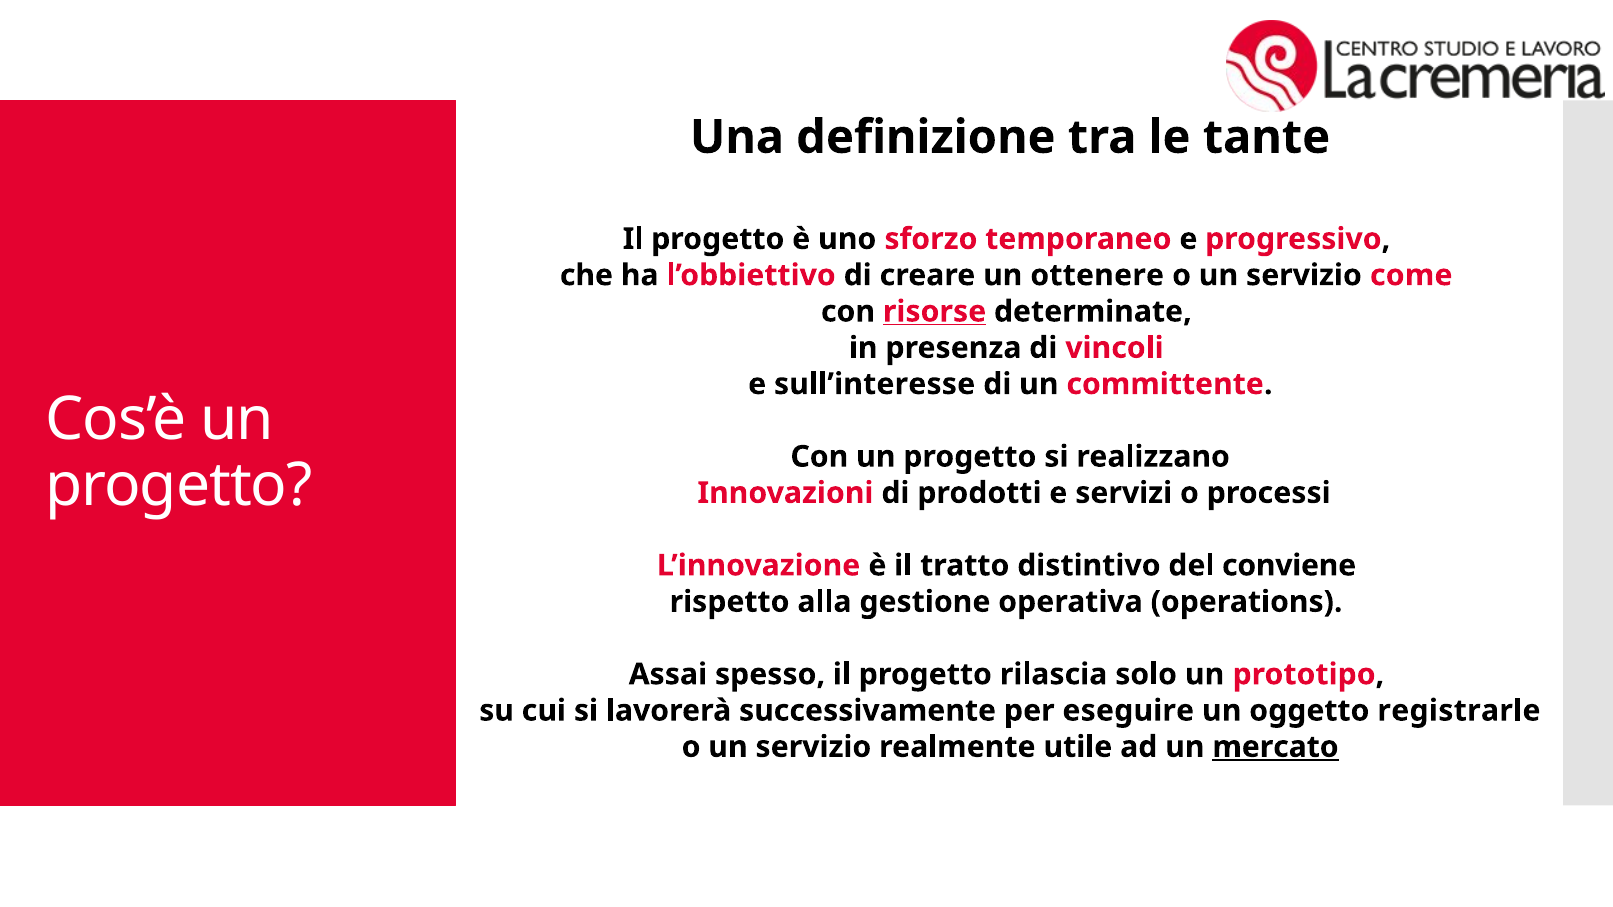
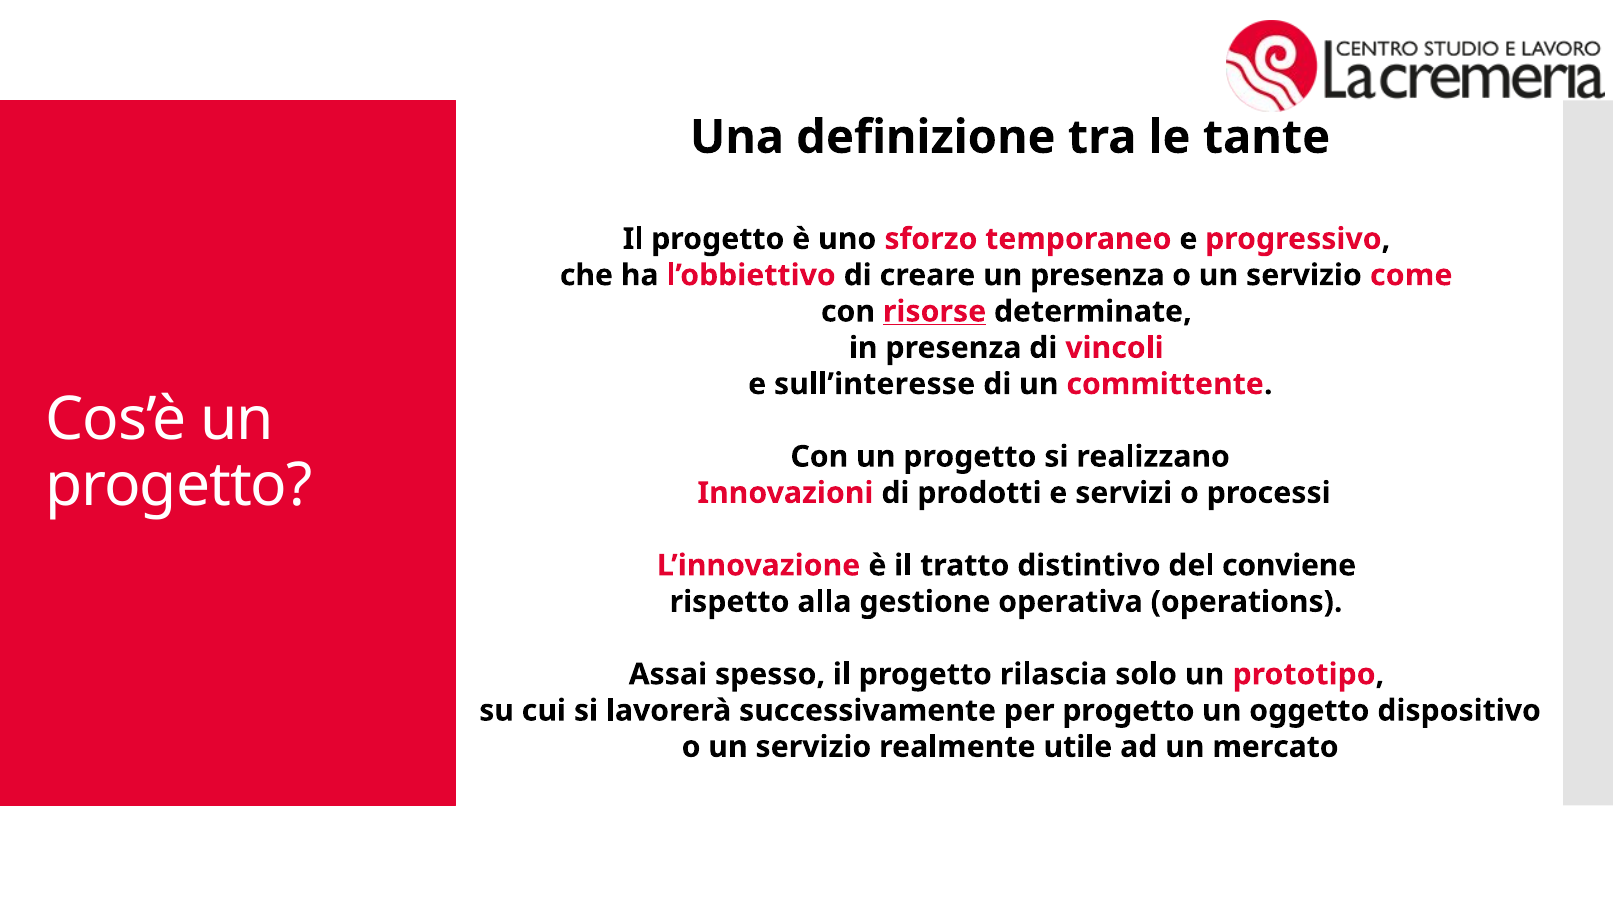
un ottenere: ottenere -> presenza (1097, 275)
per eseguire: eseguire -> progetto (1128, 711)
registrarle: registrarle -> dispositivo (1459, 711)
mercato underline: present -> none (1276, 747)
